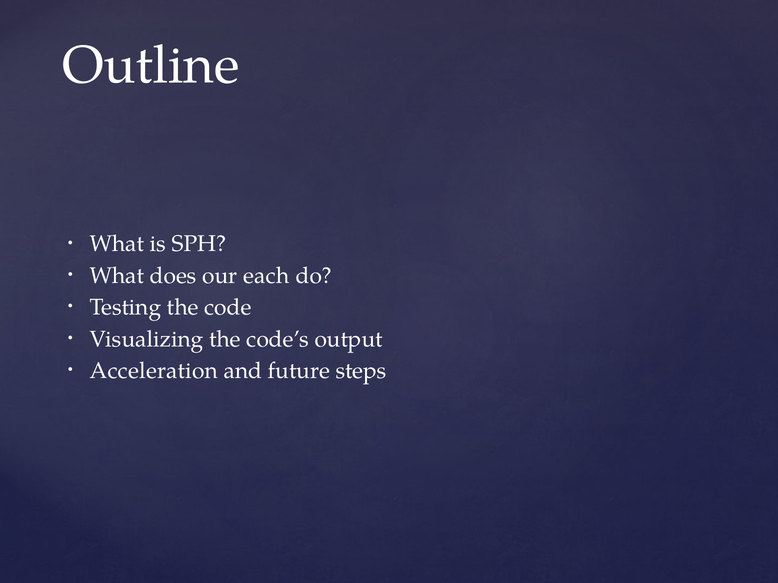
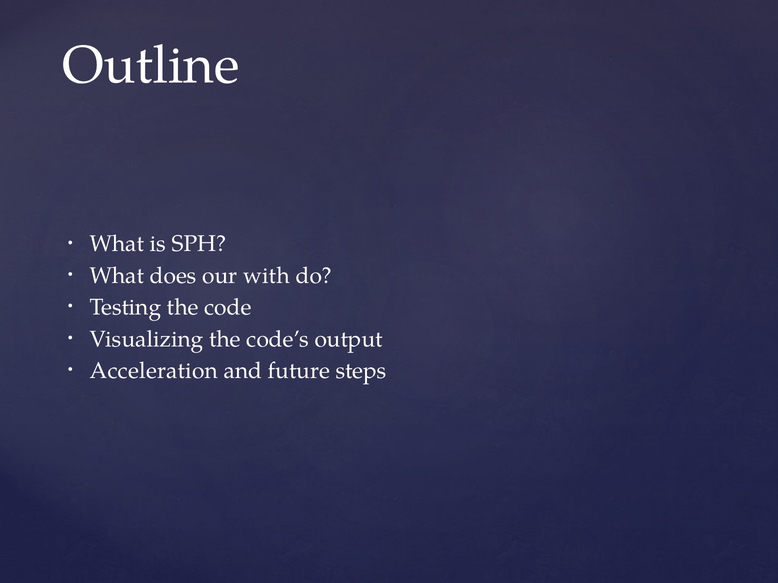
each: each -> with (266, 276)
